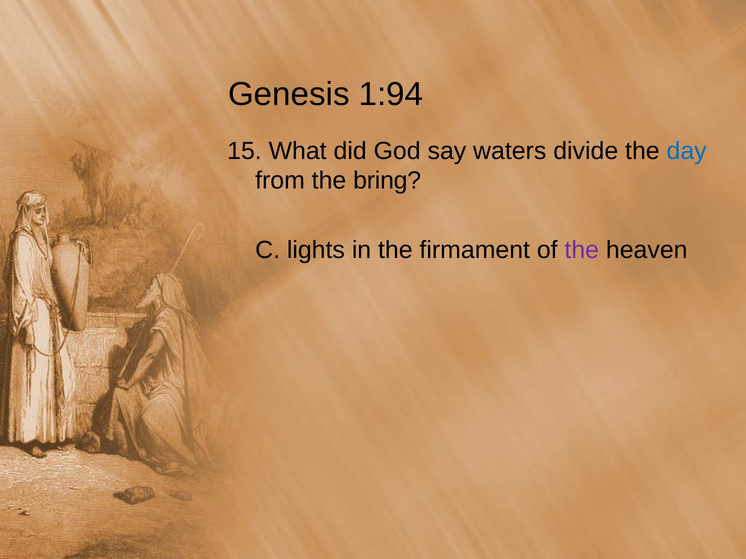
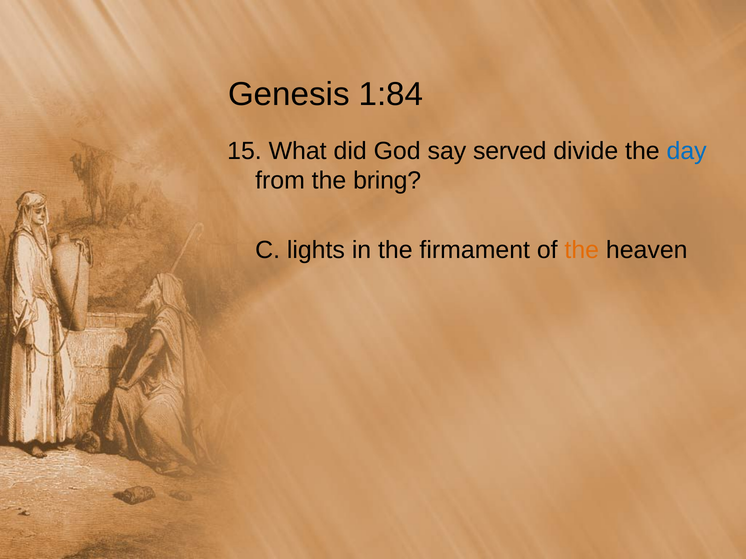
1:94: 1:94 -> 1:84 (391, 94)
waters: waters -> served (510, 151)
the colour: purple -> orange (582, 250)
